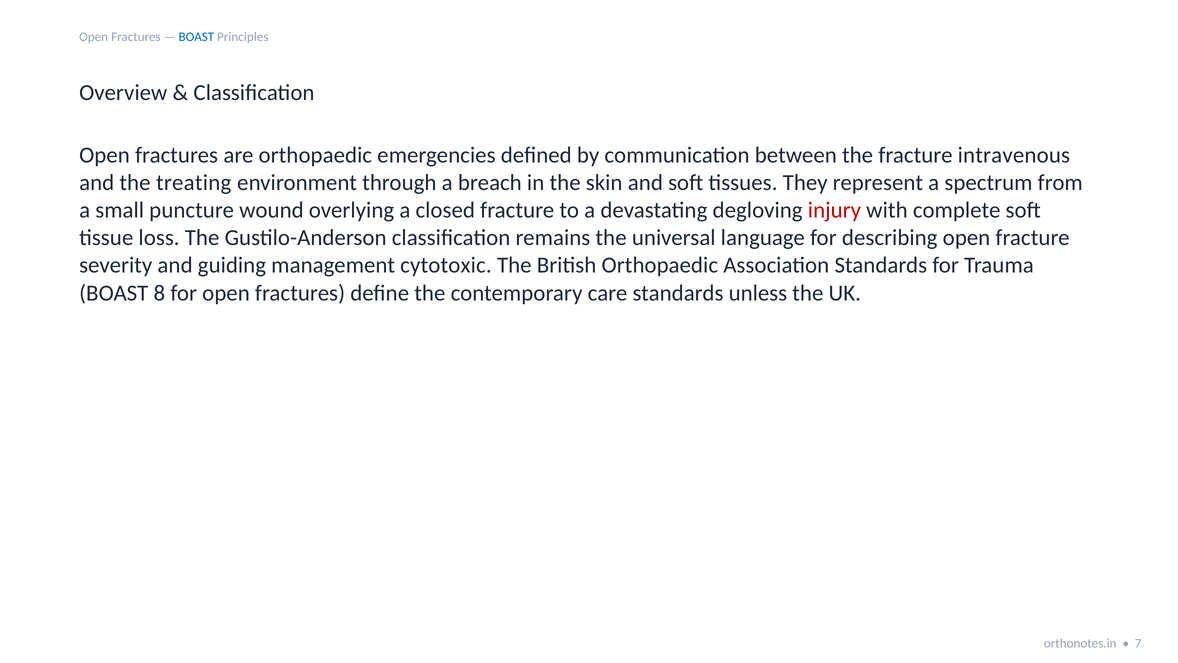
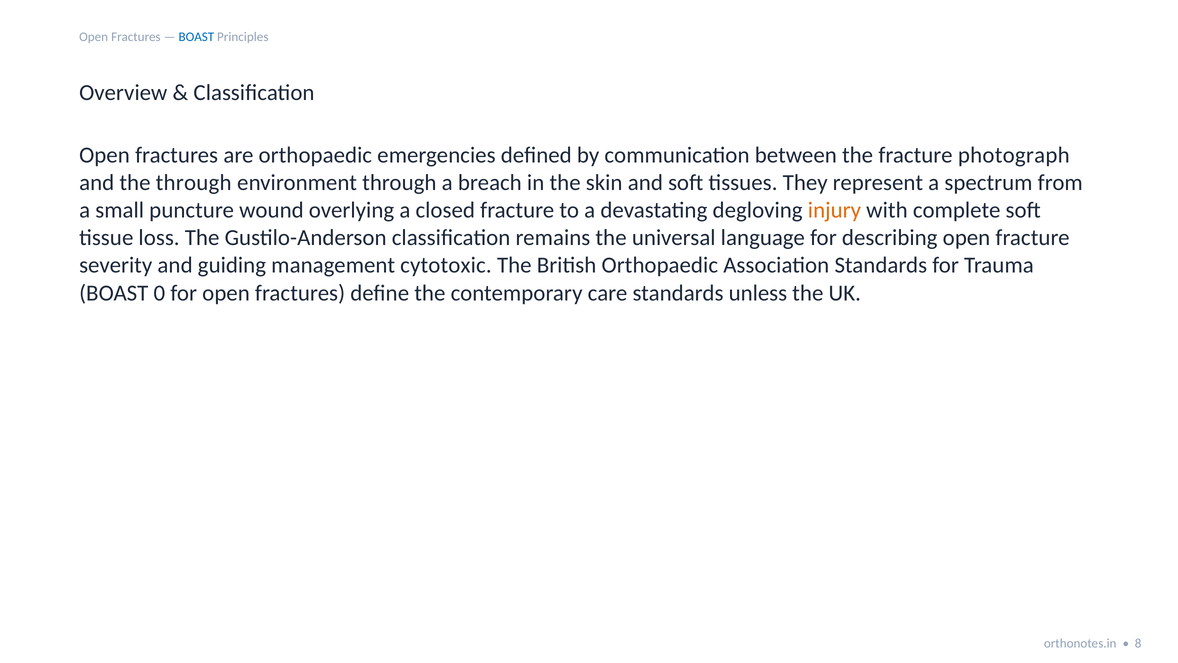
intravenous: intravenous -> photograph (1014, 155)
the treating: treating -> through (194, 183)
injury colour: red -> orange (834, 210)
8: 8 -> 0 (159, 293)
7: 7 -> 8 (1138, 643)
